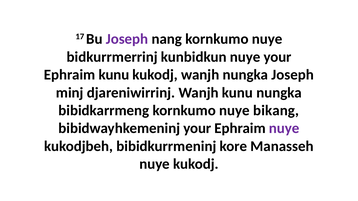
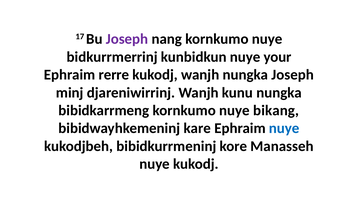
Ephraim kunu: kunu -> rerre (114, 75)
bibidwayhkemeninj your: your -> kare (197, 129)
nuye colour: purple -> blue (284, 129)
